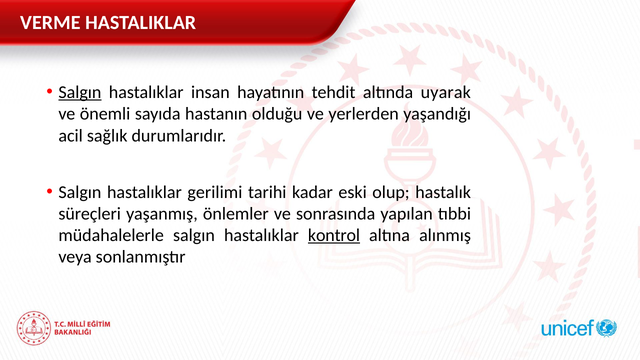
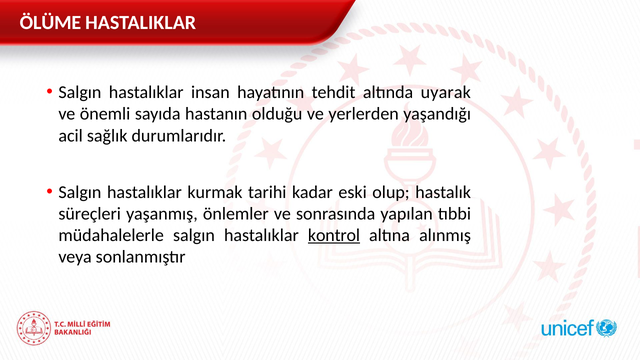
VERME: VERME -> ÖLÜME (50, 23)
Salgın underline: present -> none (80, 92)
gerilimi: gerilimi -> kurmak (215, 192)
